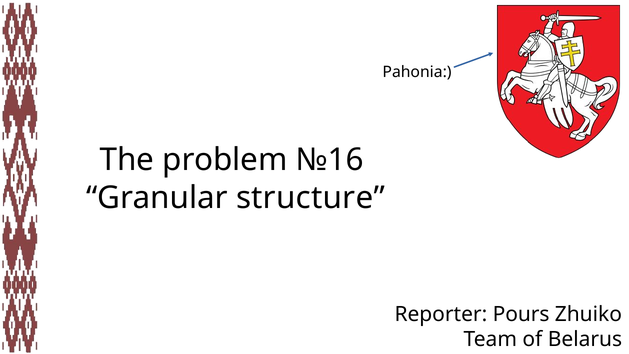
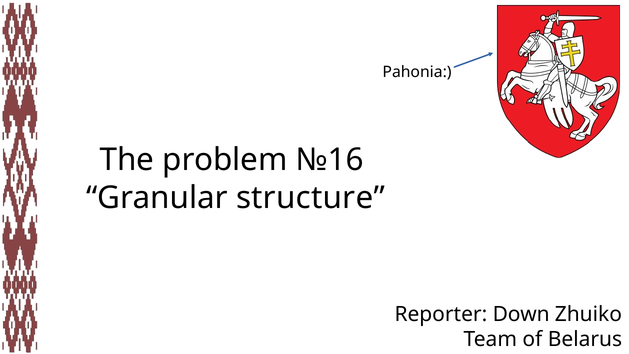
Pours: Pours -> Down (521, 314)
